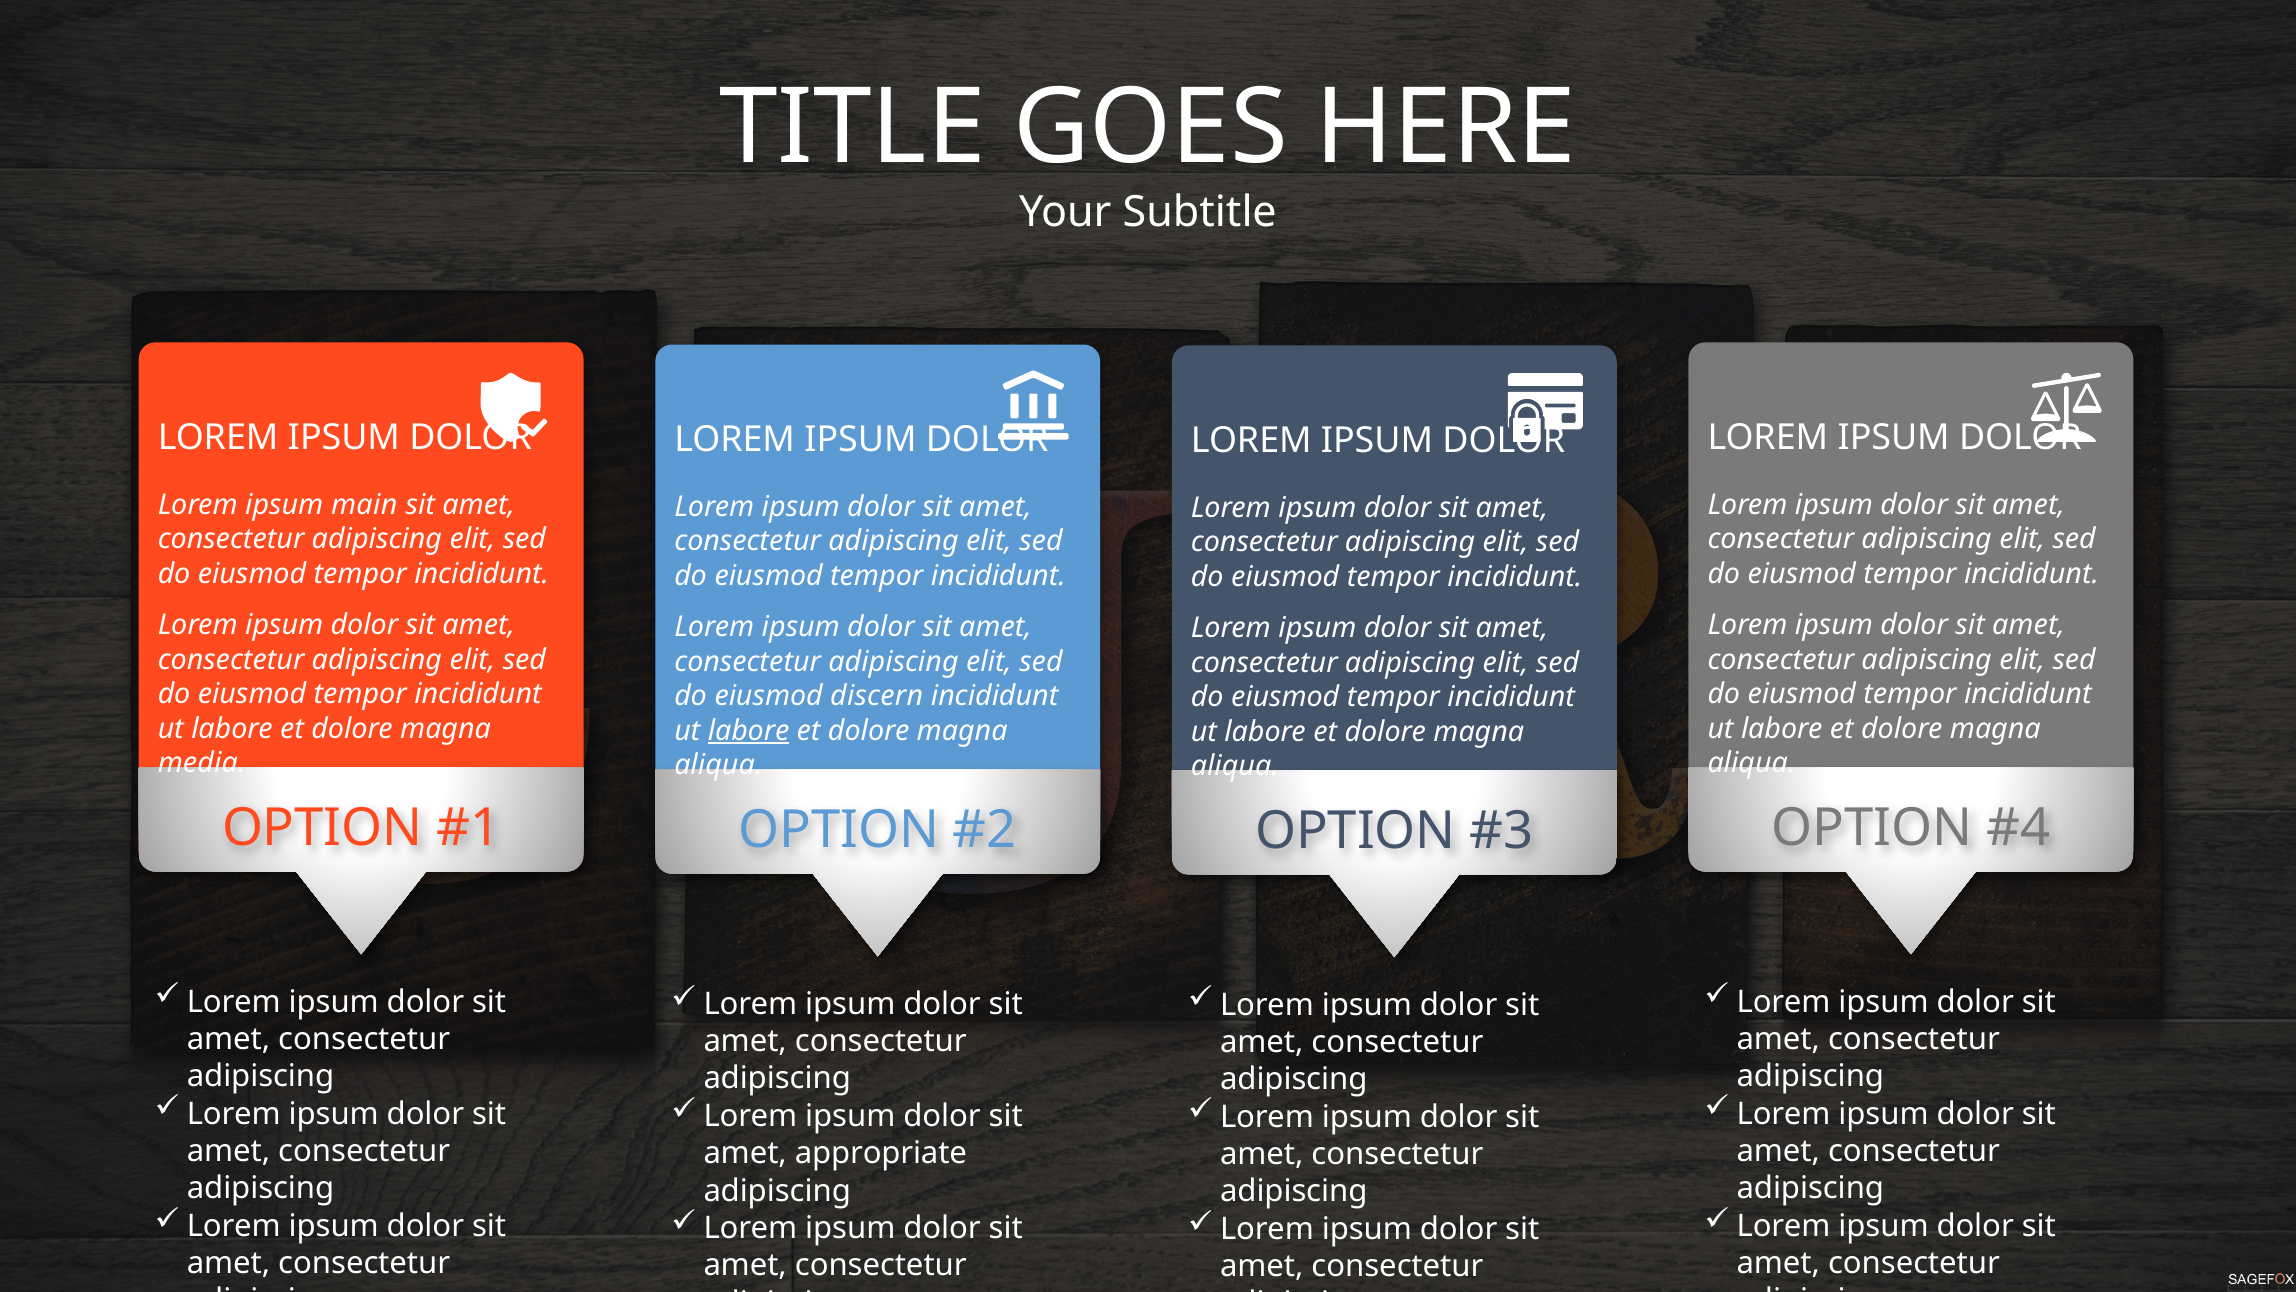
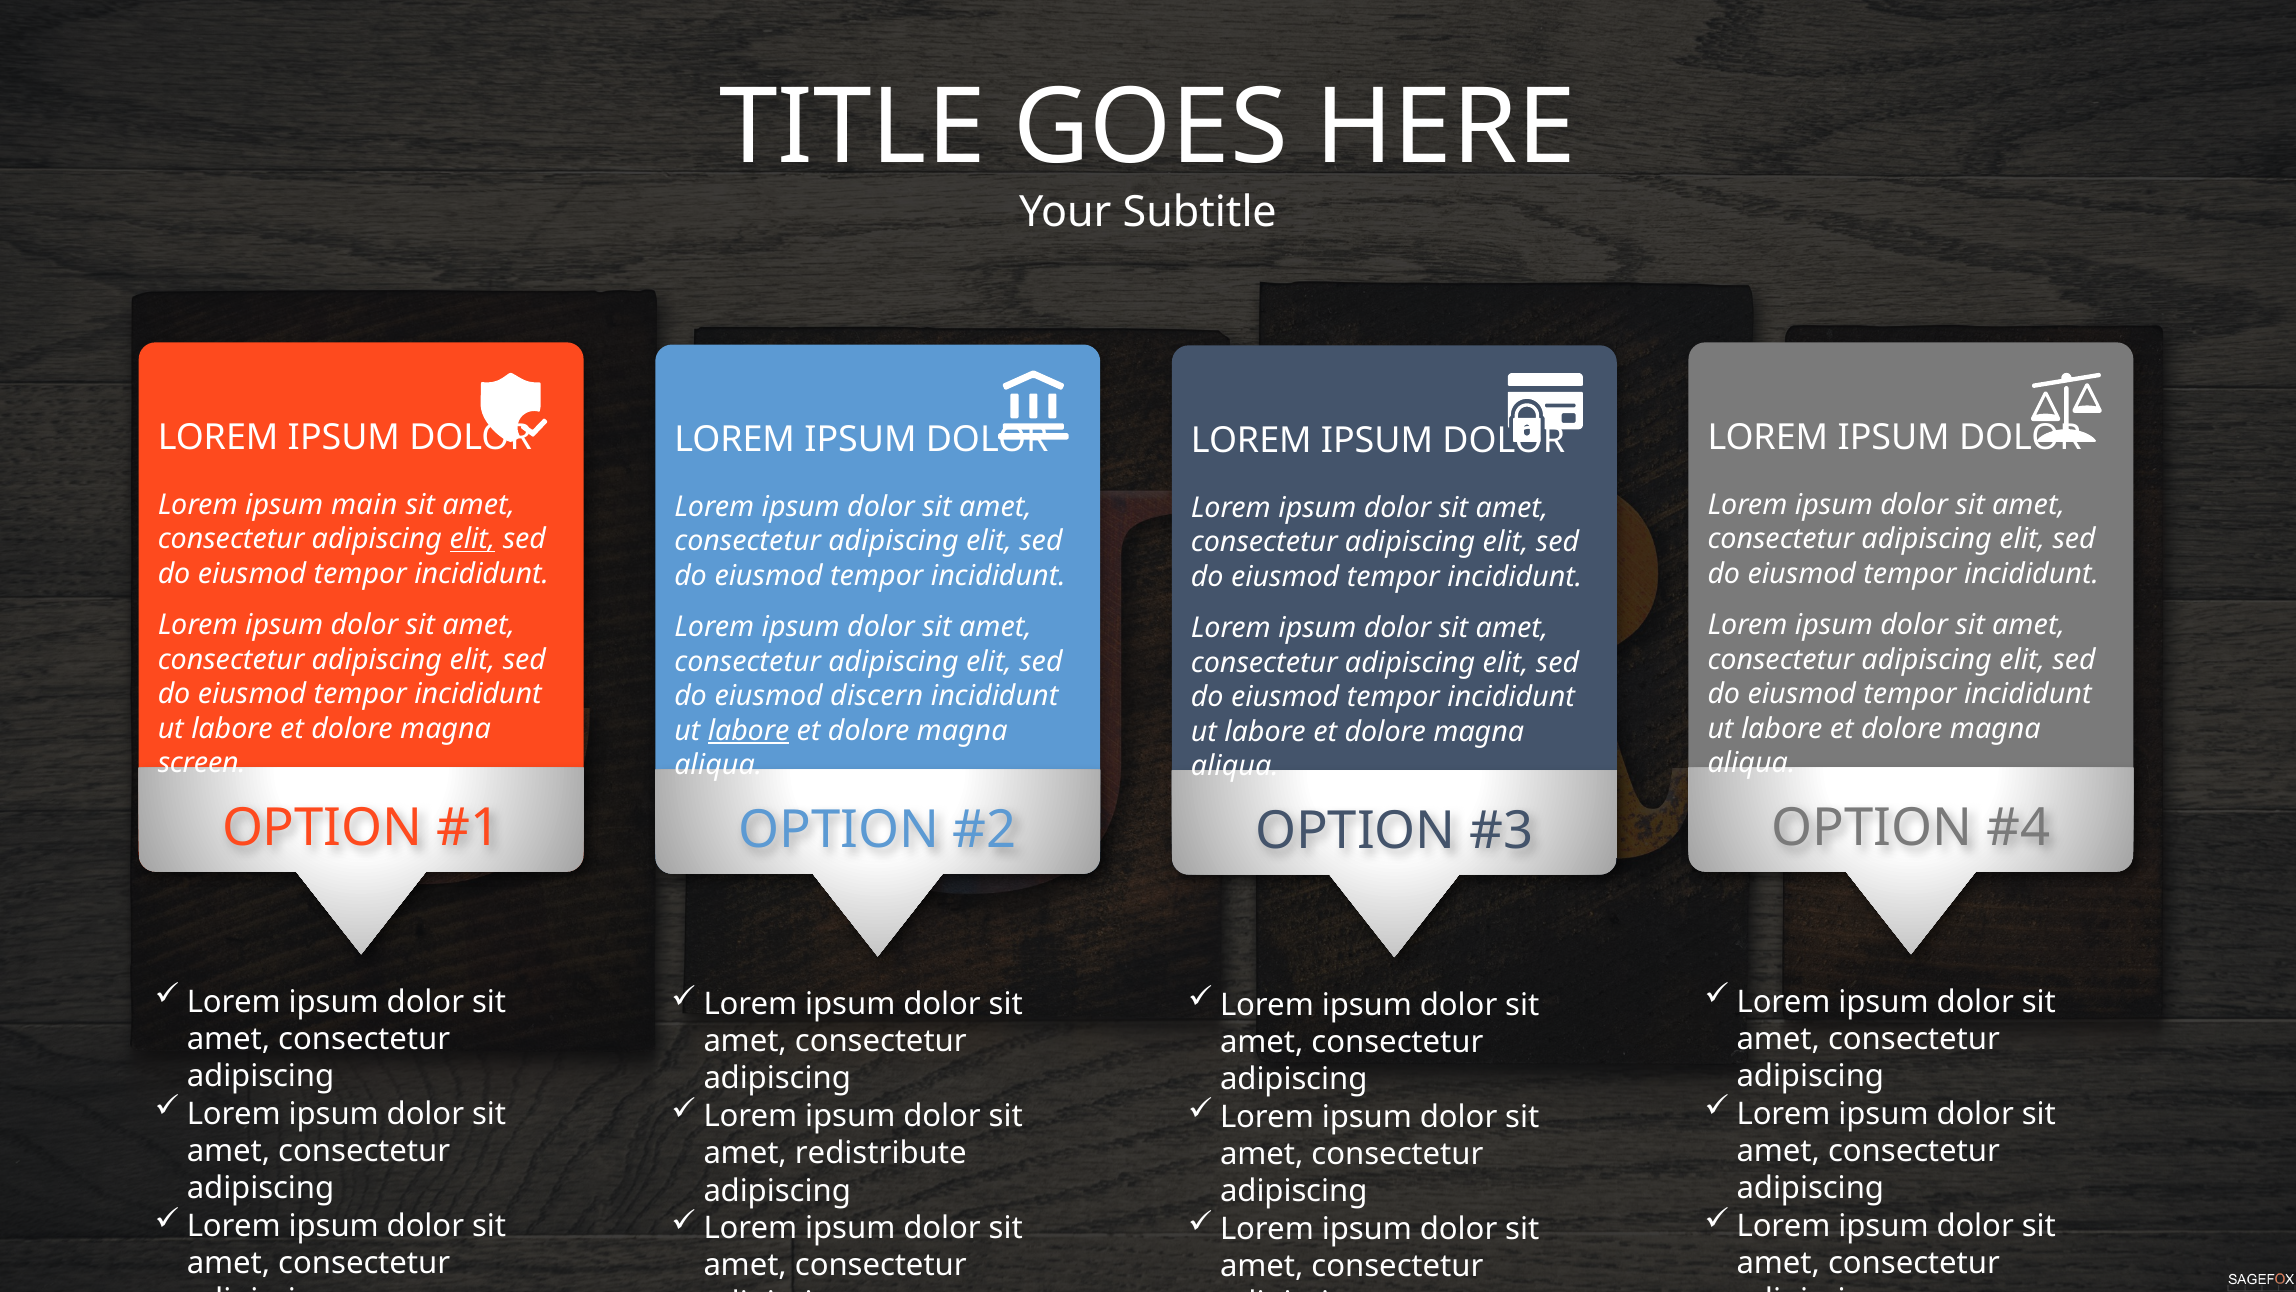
elit underline: none -> present (472, 539)
media: media -> screen (202, 763)
appropriate: appropriate -> redistribute (881, 1153)
